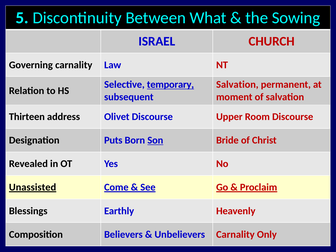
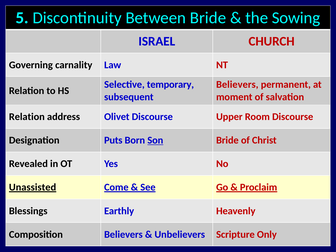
Between What: What -> Bride (208, 18)
temporary underline: present -> none (170, 85)
Salvation: Salvation -> Believers (237, 85)
Thirteen: Thirteen -> Relation (27, 117)
Unbelievers Carnality: Carnality -> Scripture (235, 234)
